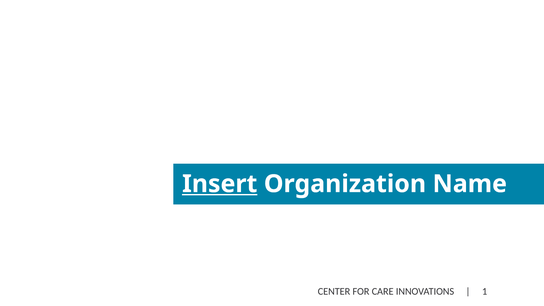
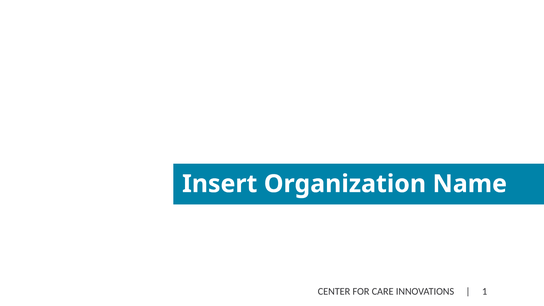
Insert underline: present -> none (220, 184)
